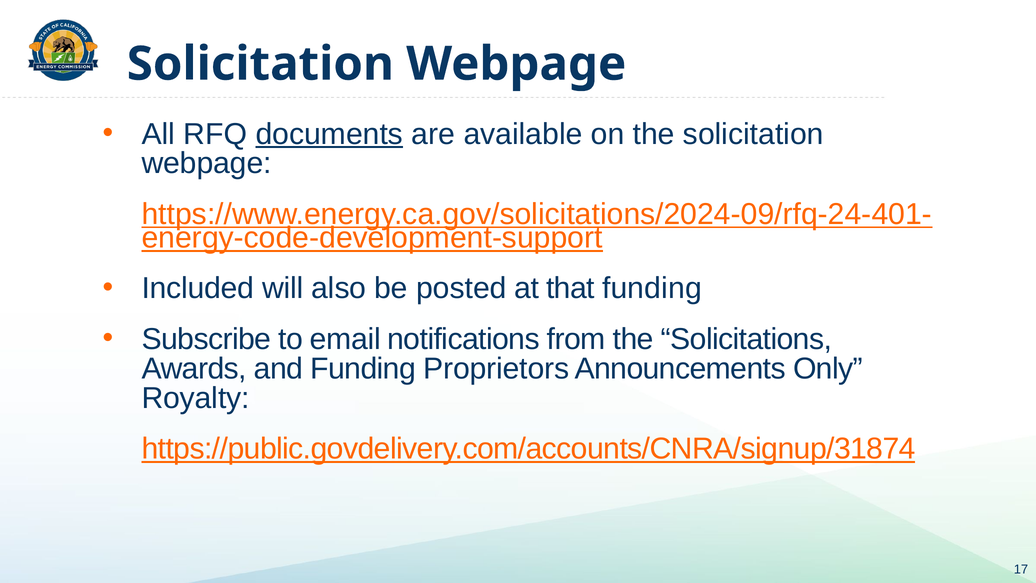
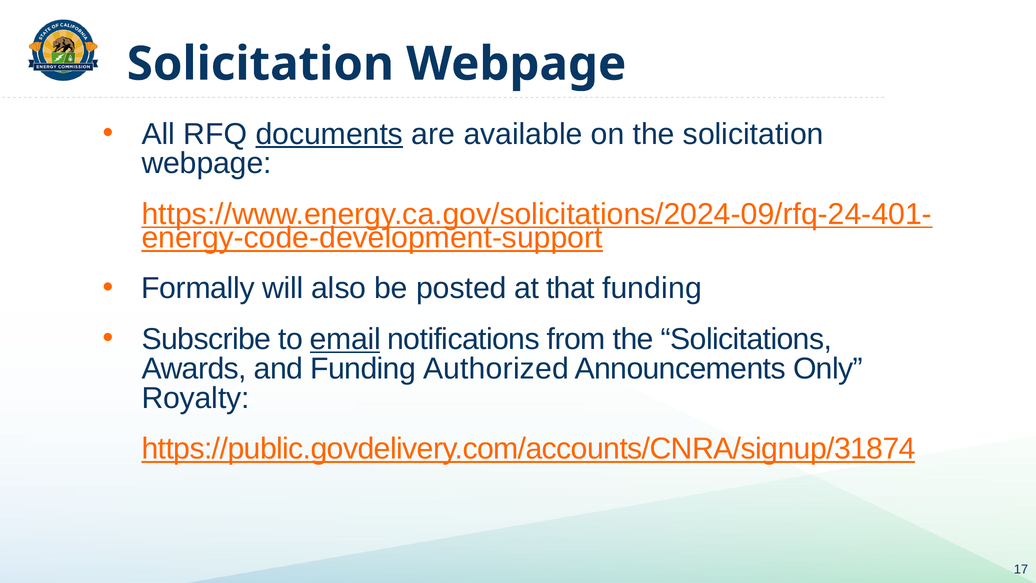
Included: Included -> Formally (198, 288)
email underline: none -> present (345, 339)
Proprietors: Proprietors -> Authorized (496, 368)
